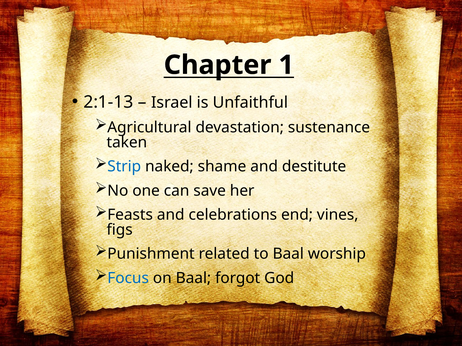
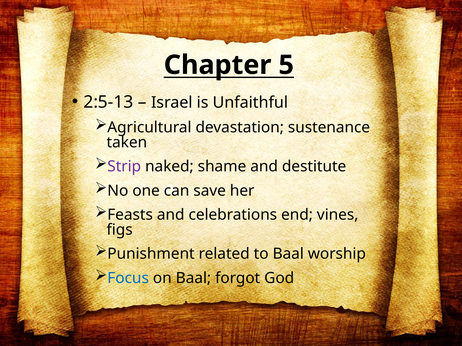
1: 1 -> 5 (286, 65)
2:1-13: 2:1-13 -> 2:5-13 (108, 102)
Strip colour: blue -> purple (124, 167)
